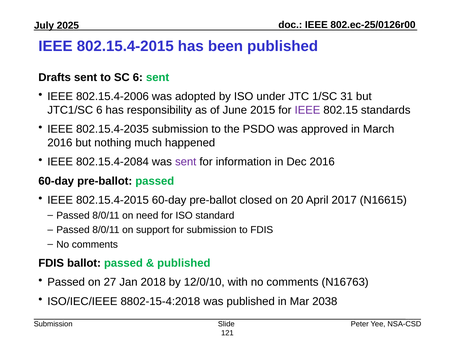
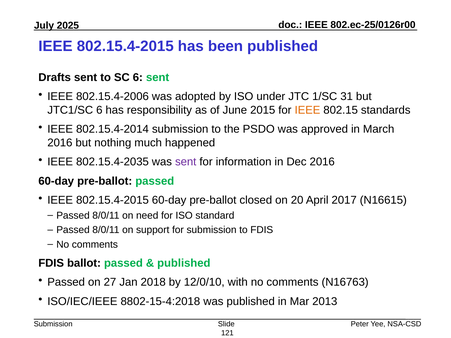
IEEE colour: purple -> orange (307, 110)
802.15.4-2035: 802.15.4-2035 -> 802.15.4-2014 (112, 129)
802.15.4-2084: 802.15.4-2084 -> 802.15.4-2035 (112, 162)
2038: 2038 -> 2013 (325, 302)
